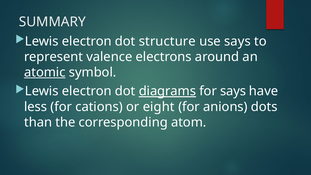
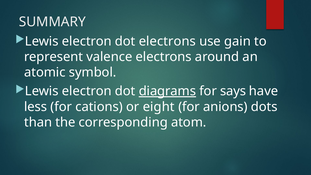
dot structure: structure -> electrons (167, 41)
use says: says -> gain (237, 41)
atomic underline: present -> none (45, 72)
